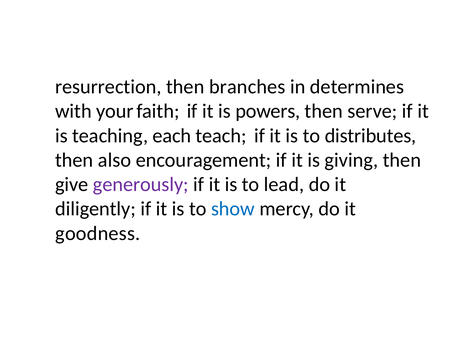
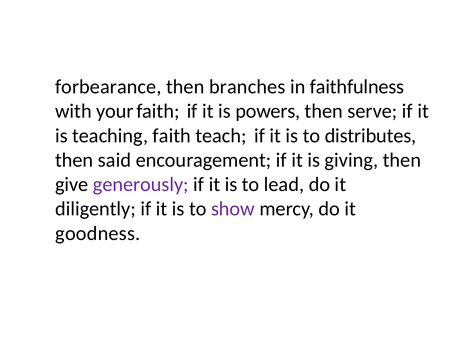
resurrection: resurrection -> forbearance (108, 87)
determines: determines -> faithfulness (357, 87)
teaching each: each -> faith (172, 136)
also: also -> said (115, 160)
show colour: blue -> purple (233, 209)
